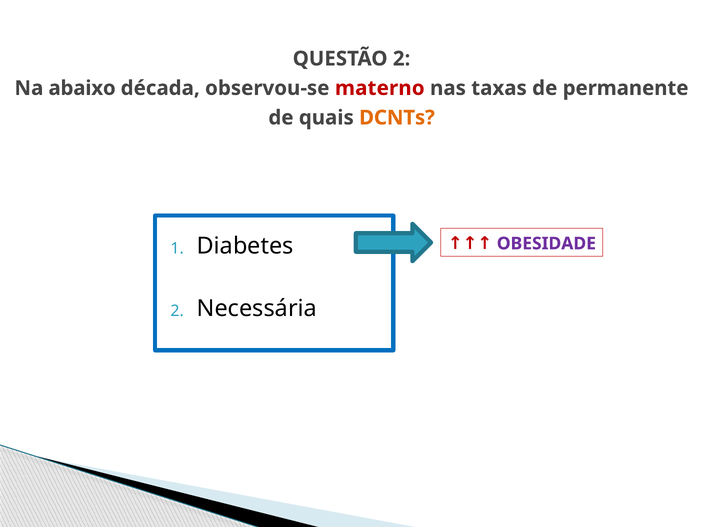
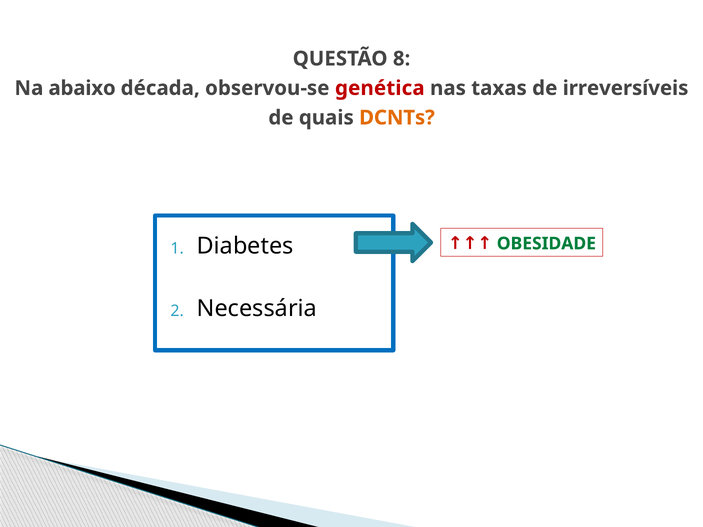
QUESTÃO 2: 2 -> 8 (402, 59)
materno: materno -> genética (380, 88)
permanente: permanente -> irreversíveis (626, 88)
OBESIDADE colour: purple -> green (546, 244)
